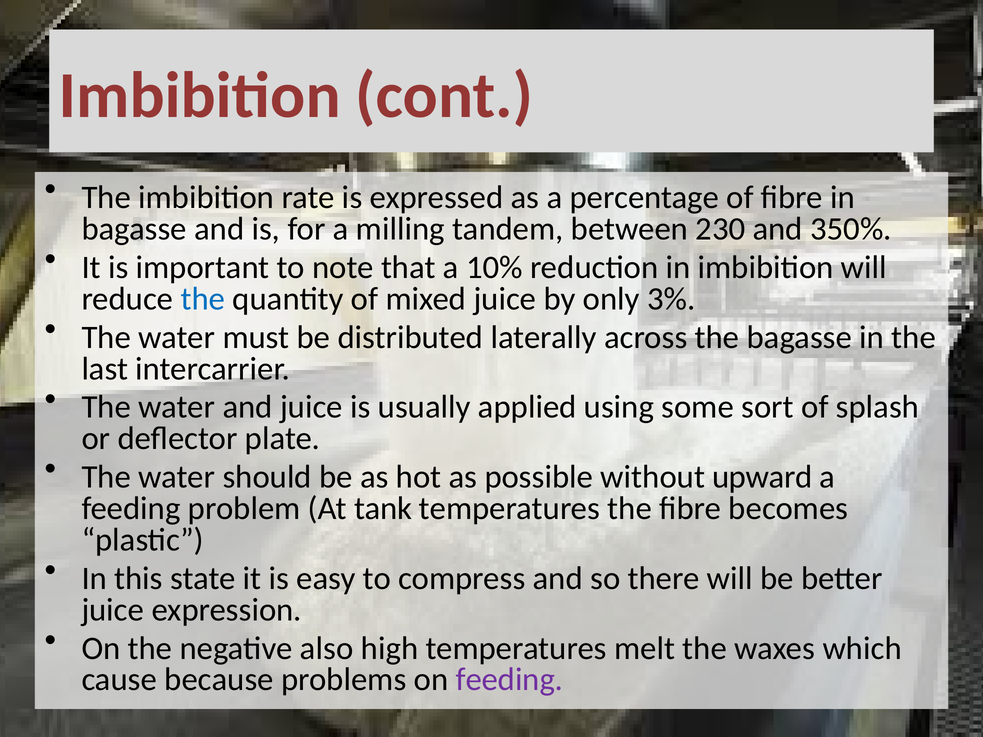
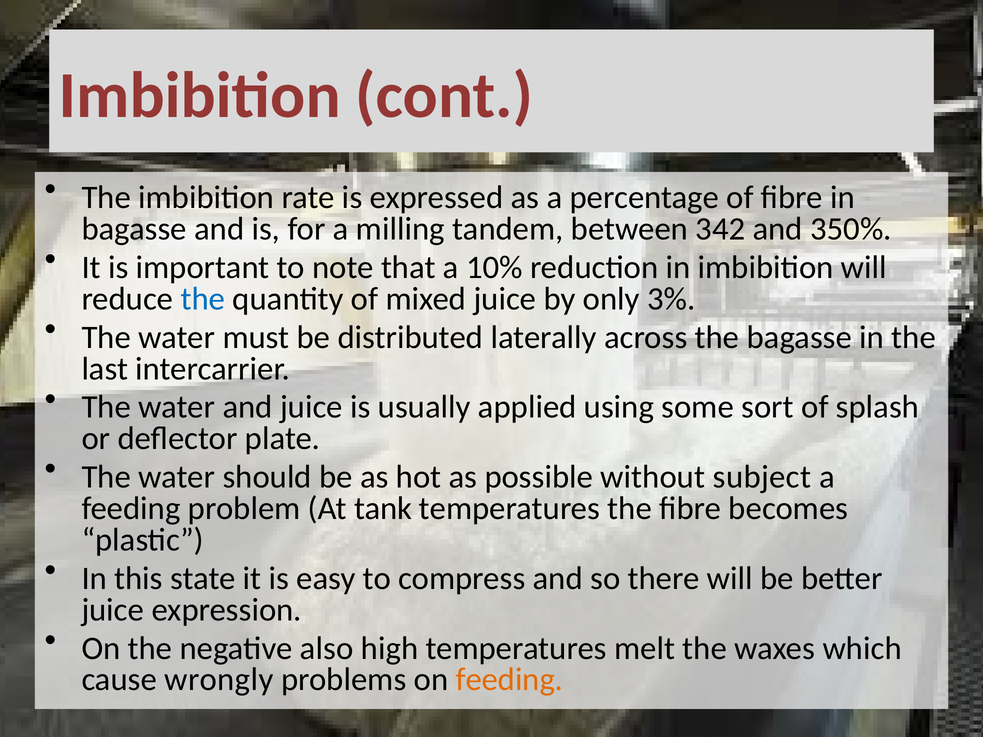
230: 230 -> 342 (720, 229)
upward: upward -> subject (762, 477)
because: because -> wrongly (219, 680)
feeding colour: purple -> orange (509, 680)
